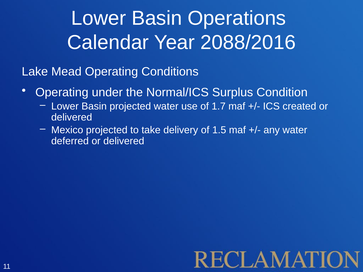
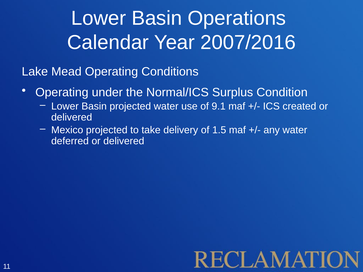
2088/2016: 2088/2016 -> 2007/2016 (248, 43)
1.7: 1.7 -> 9.1 (219, 106)
